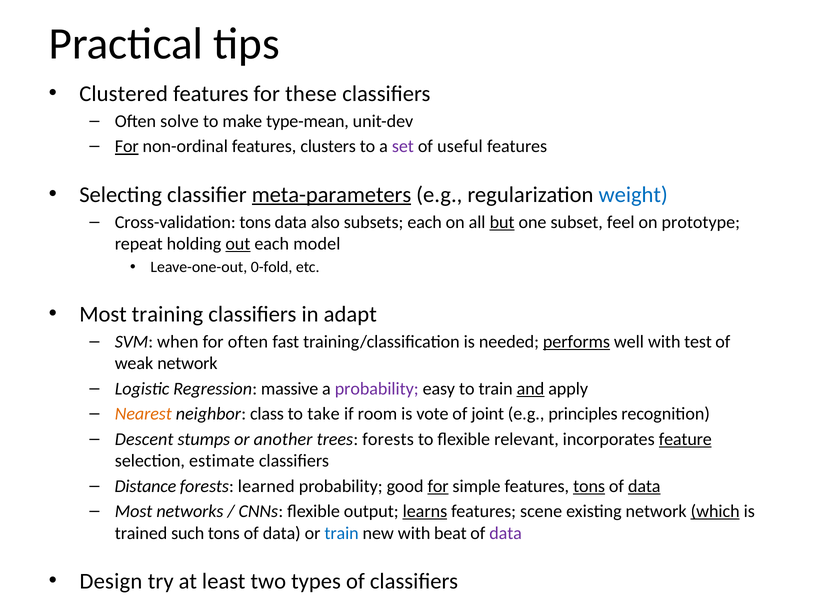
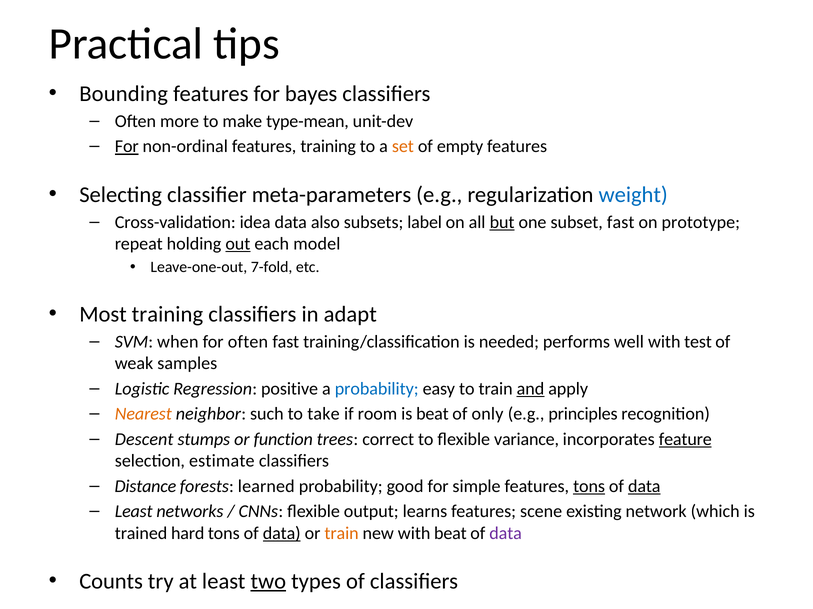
Clustered: Clustered -> Bounding (124, 94)
these: these -> bayes (311, 94)
solve: solve -> more (180, 121)
features clusters: clusters -> training (328, 147)
set colour: purple -> orange (403, 147)
useful: useful -> empty (460, 147)
meta-parameters underline: present -> none (331, 195)
Cross-validation tons: tons -> idea (255, 223)
subsets each: each -> label (425, 223)
subset feel: feel -> fast (621, 223)
0-fold: 0-fold -> 7-fold (272, 268)
performs underline: present -> none (576, 342)
weak network: network -> samples (187, 364)
massive: massive -> positive (290, 389)
probability colour: purple -> blue (377, 389)
class: class -> such (267, 415)
is vote: vote -> beat (432, 415)
joint: joint -> only (488, 415)
another: another -> function (283, 440)
trees forests: forests -> correct (388, 440)
relevant: relevant -> variance (527, 440)
for underline: present -> none (438, 487)
Most: Most -> Least (134, 512)
learns underline: present -> none (425, 512)
which underline: present -> none (715, 512)
such: such -> hard (188, 534)
data underline: none -> present (282, 534)
train colour: blue -> orange (342, 534)
Design: Design -> Counts (111, 582)
two underline: none -> present (268, 582)
